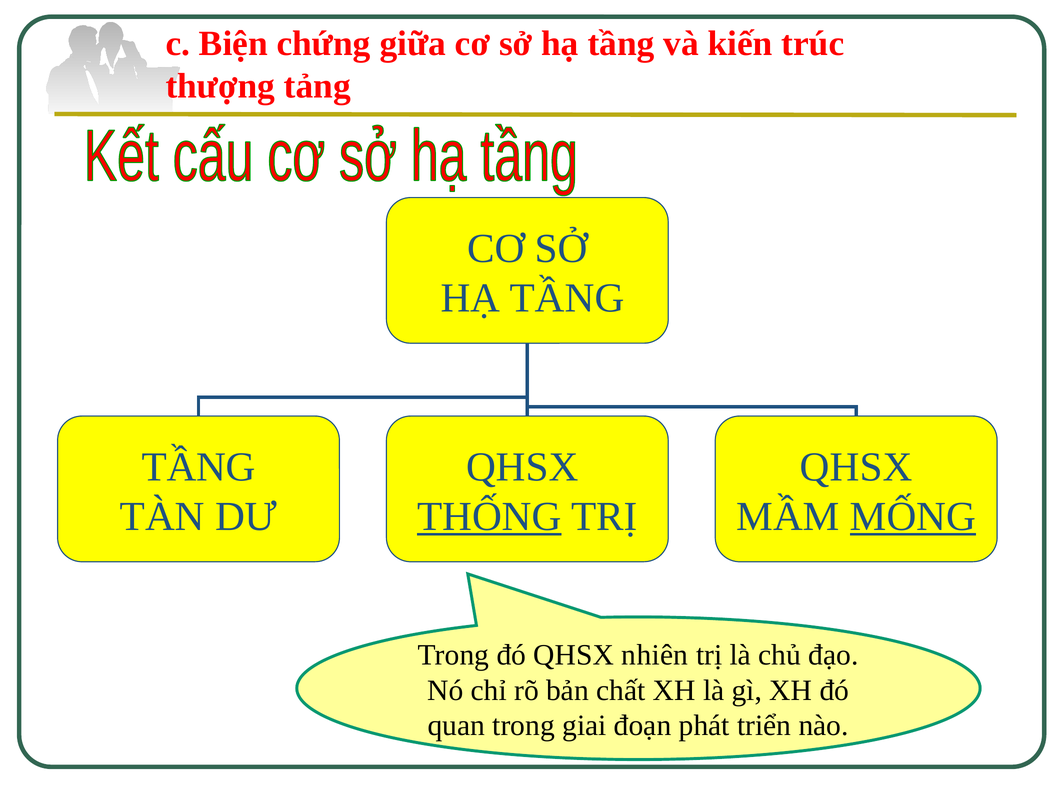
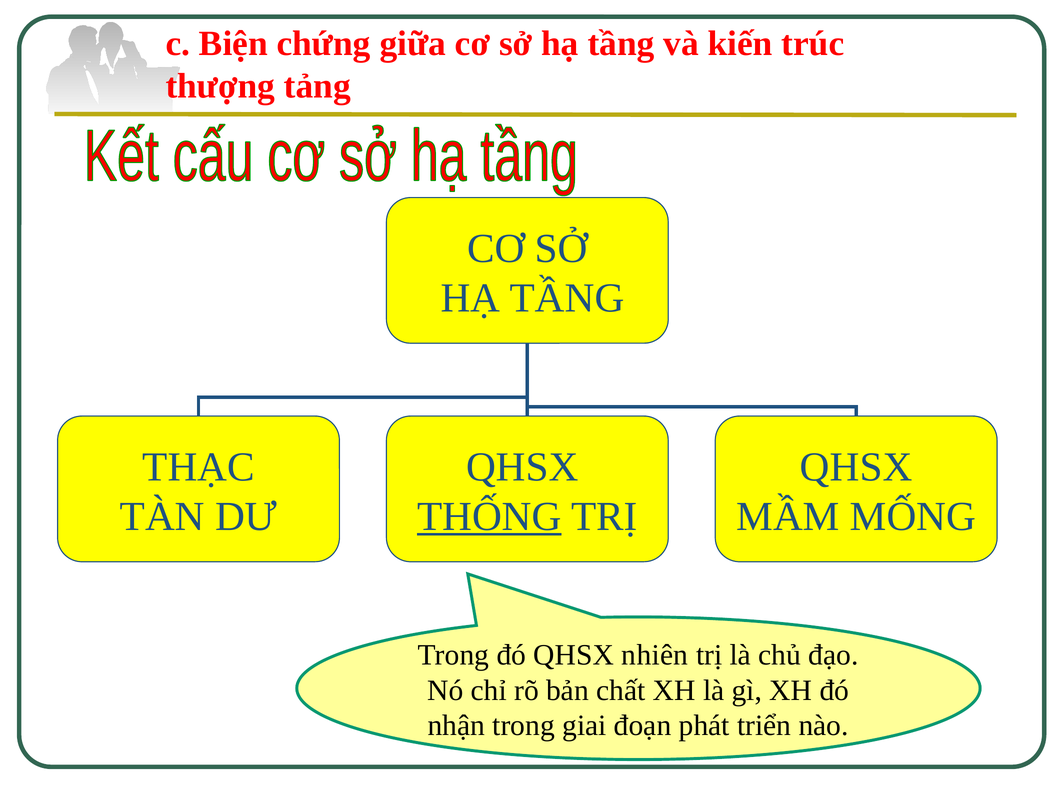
TẦNG: TẦNG -> THẠC (199, 467)
MỐNG underline: present -> none (913, 517)
quan: quan -> nhận (456, 726)
